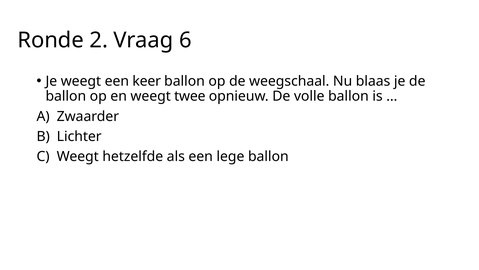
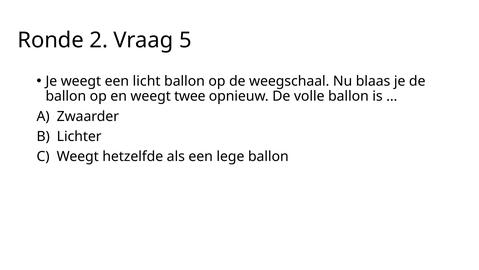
6: 6 -> 5 (185, 40)
keer: keer -> licht (147, 81)
